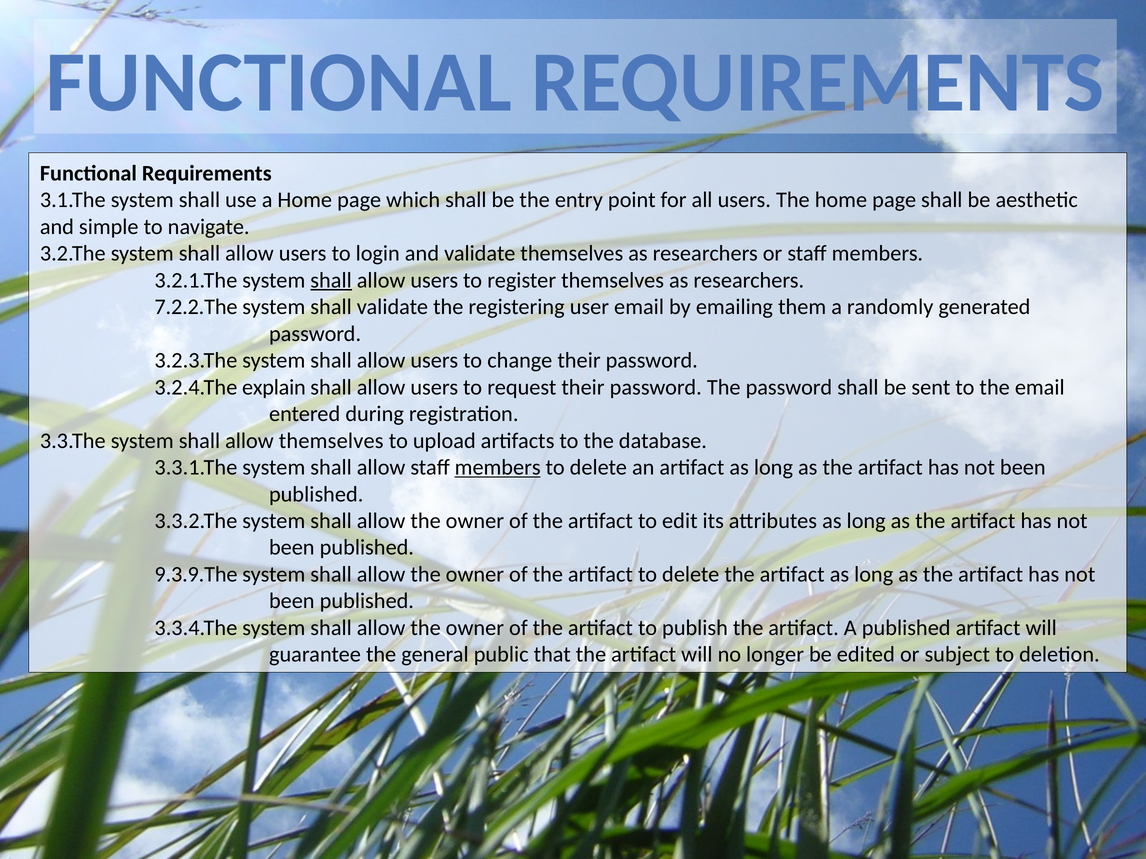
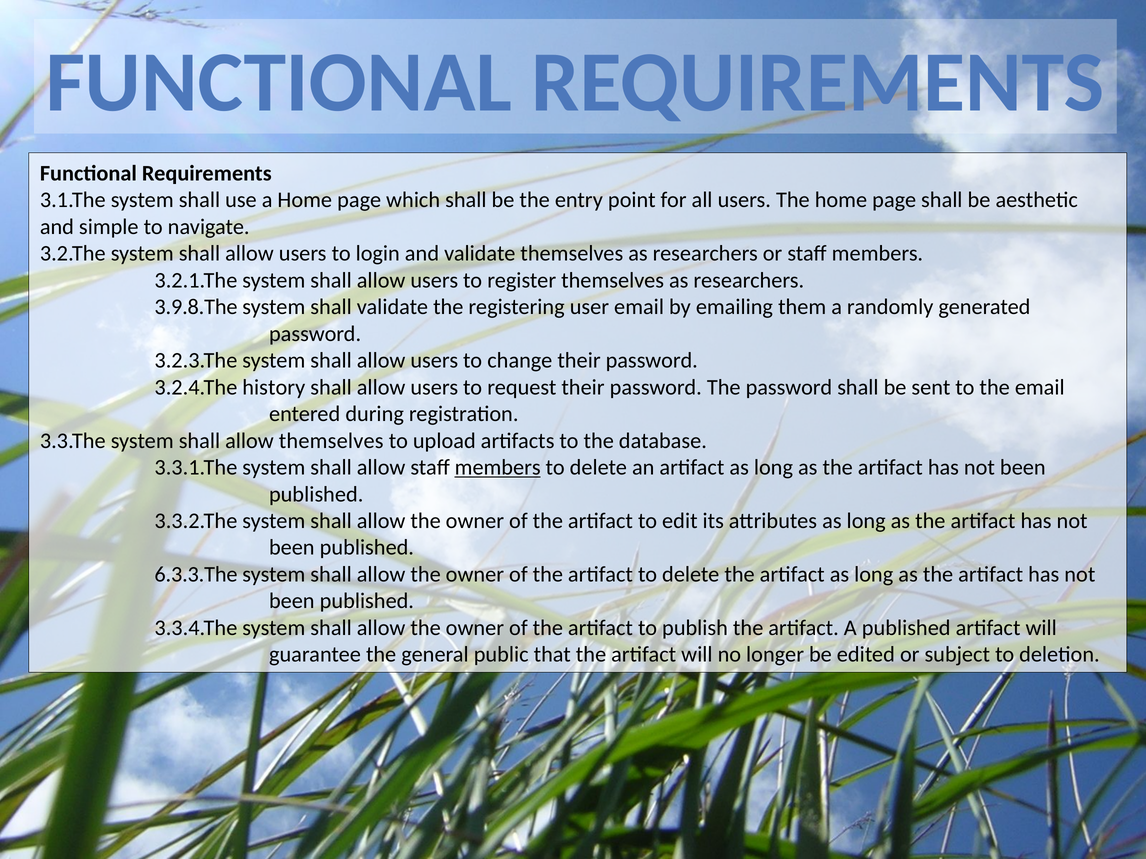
shall underline: present -> none (331, 280)
7.2.2.The: 7.2.2.The -> 3.9.8.The (196, 307)
explain: explain -> history (274, 387)
9.3.9.The: 9.3.9.The -> 6.3.3.The (196, 575)
